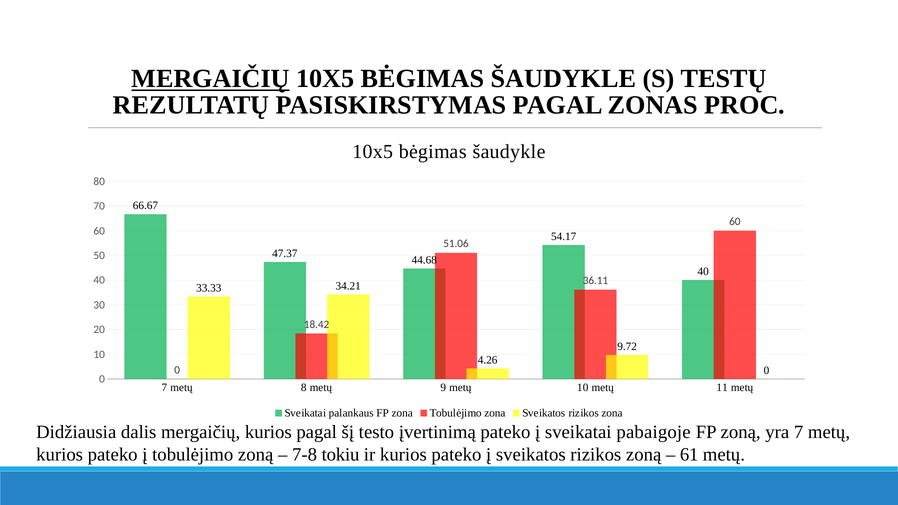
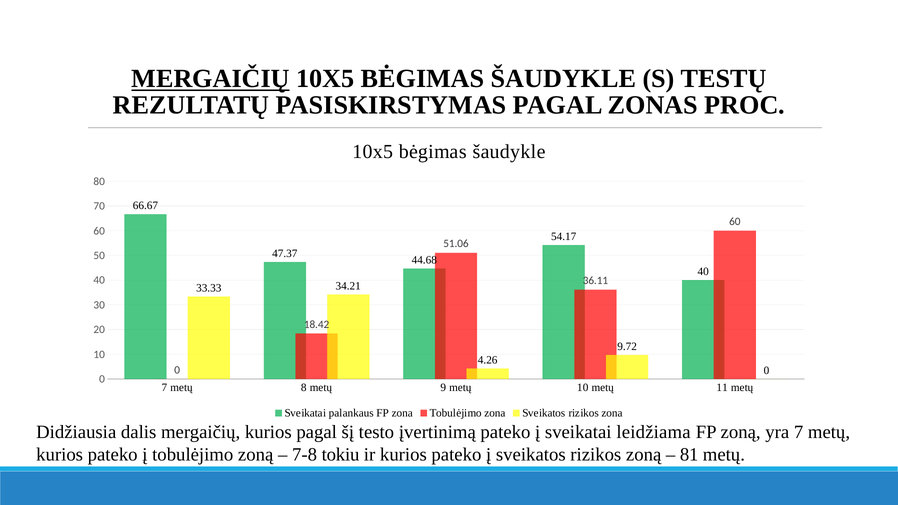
pabaigoje: pabaigoje -> leidžiama (654, 432)
61: 61 -> 81 (689, 455)
